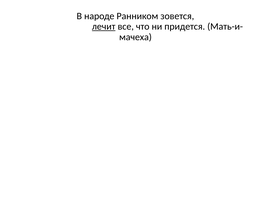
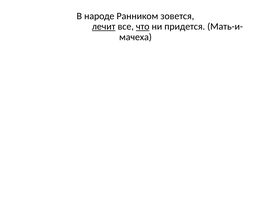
что underline: none -> present (143, 27)
